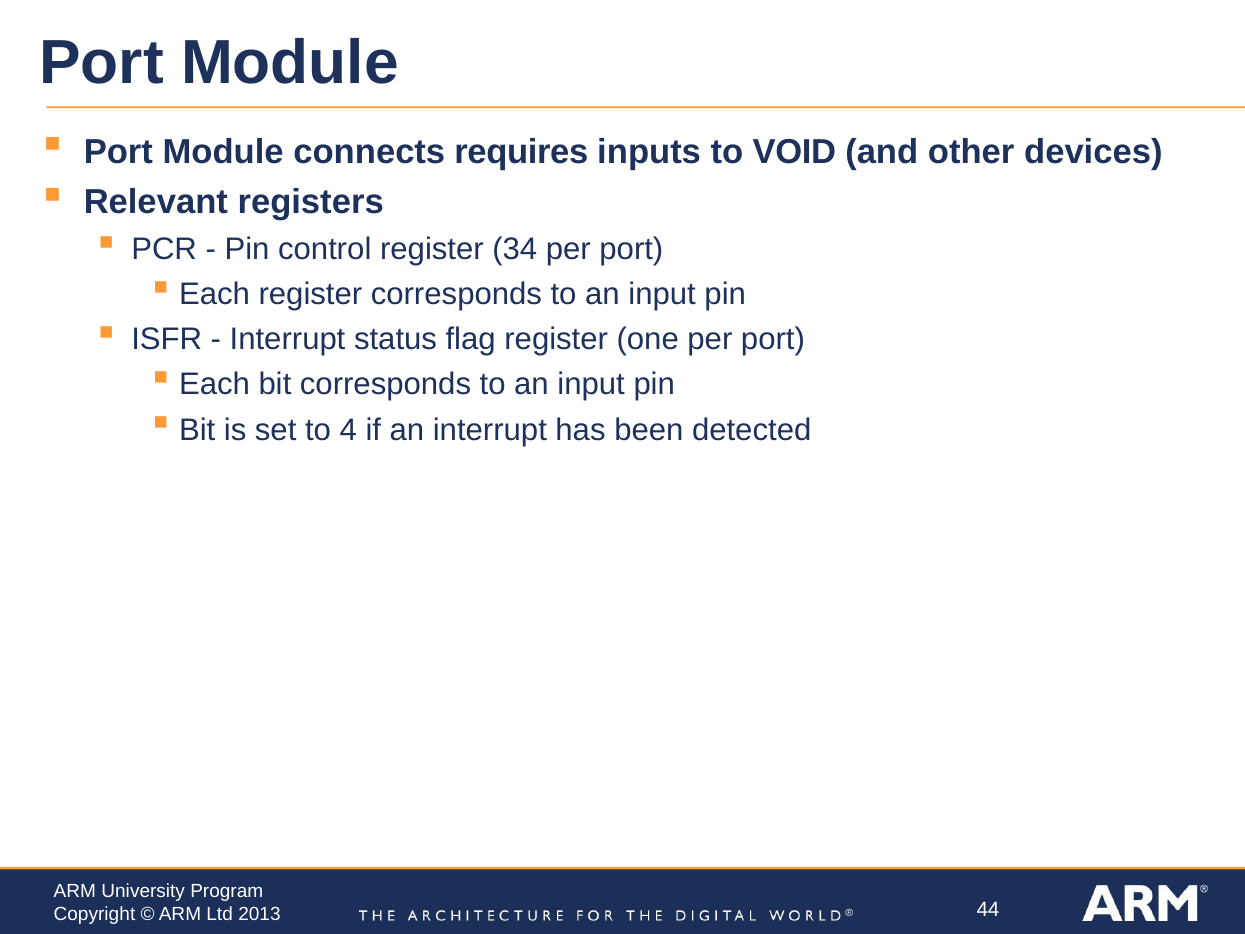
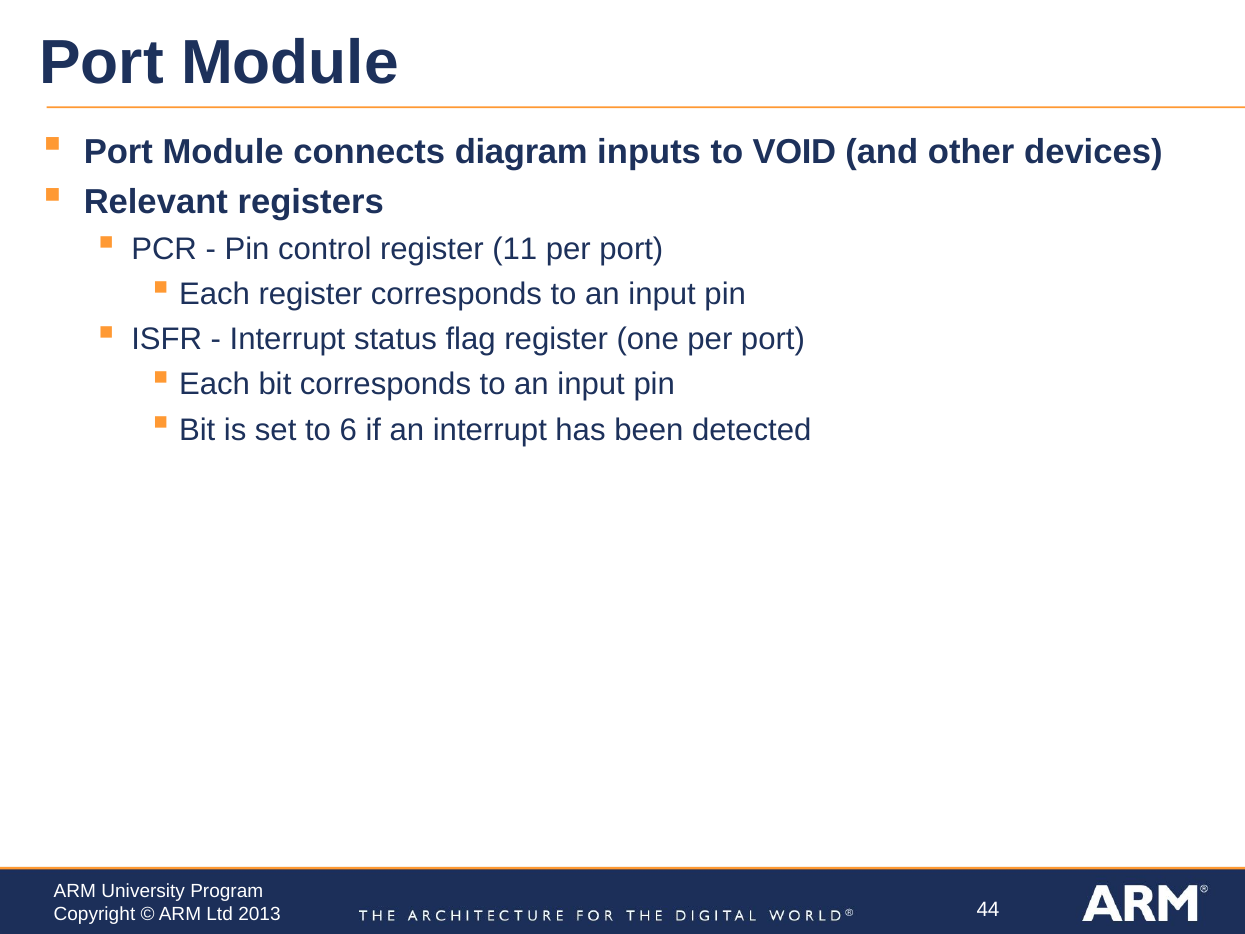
requires: requires -> diagram (521, 152)
34: 34 -> 11 (515, 249)
4: 4 -> 6 (348, 430)
